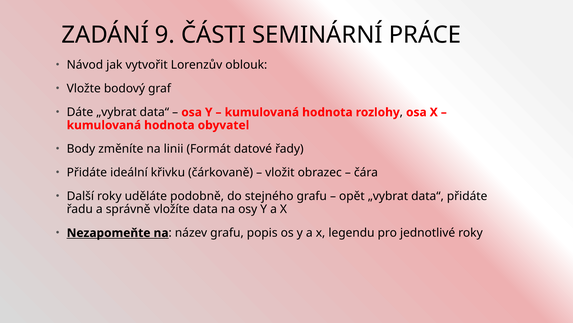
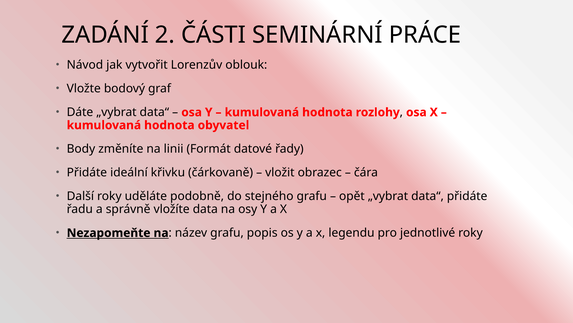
9: 9 -> 2 (165, 35)
